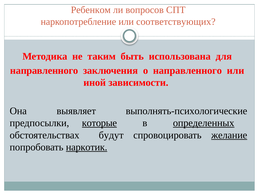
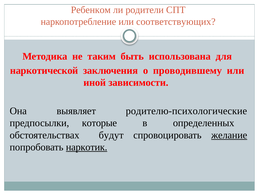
вопросов: вопросов -> родители (145, 10)
направленного: направленного -> наркотической (44, 70)
о направленного: направленного -> проводившему (187, 70)
выполнять-психологические: выполнять-психологические -> родителю-психологические (186, 110)
которые underline: present -> none (99, 123)
определенных underline: present -> none (204, 123)
